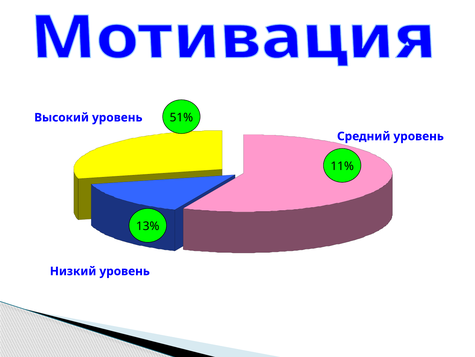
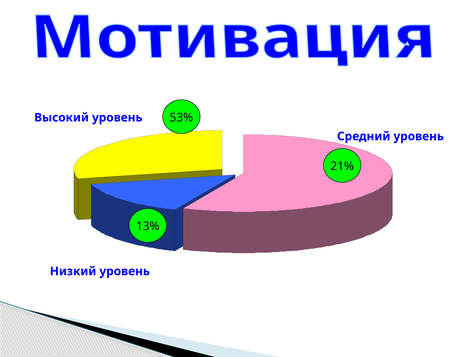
51%: 51% -> 53% (181, 117)
11%: 11% -> 21% (342, 166)
